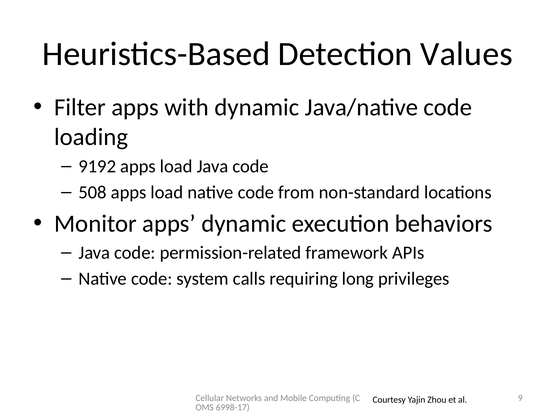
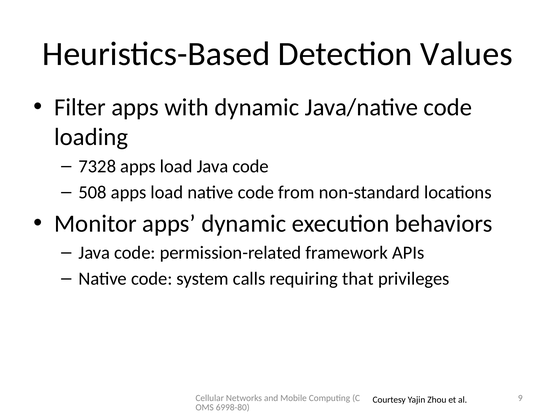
9192: 9192 -> 7328 (97, 166)
long: long -> that (358, 279)
6998-17: 6998-17 -> 6998-80 (233, 407)
